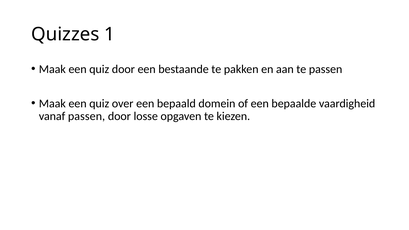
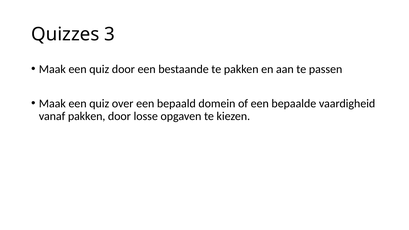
1: 1 -> 3 (110, 34)
vanaf passen: passen -> pakken (87, 116)
